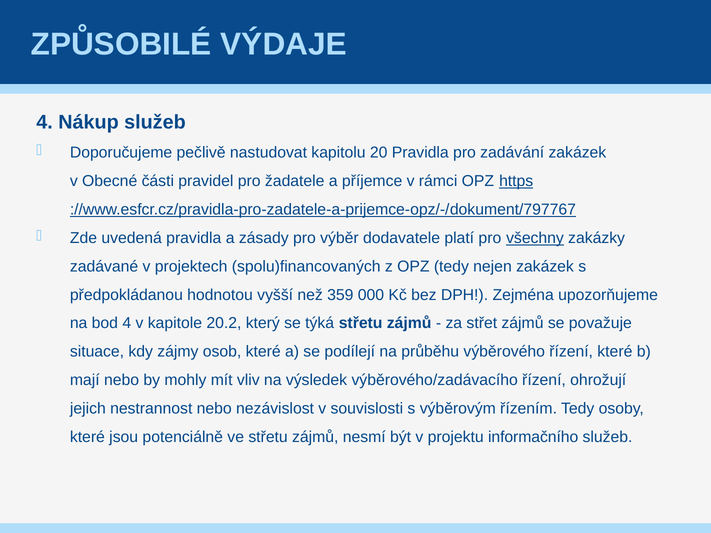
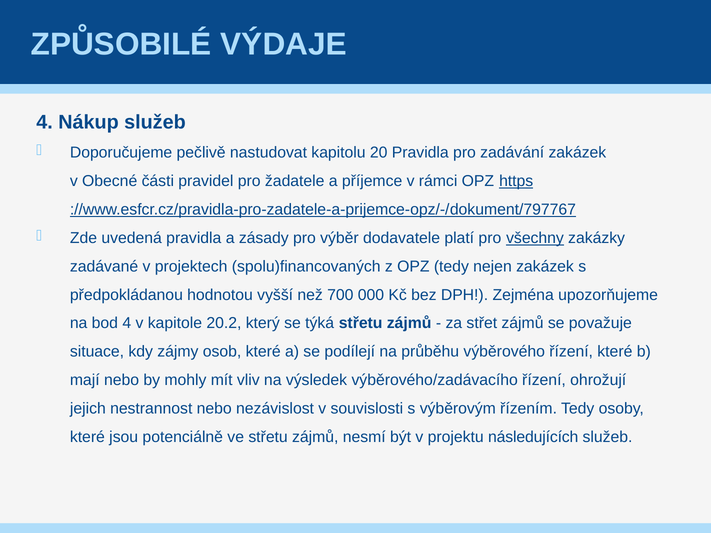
359: 359 -> 700 (340, 295)
informačního: informačního -> následujících (533, 437)
